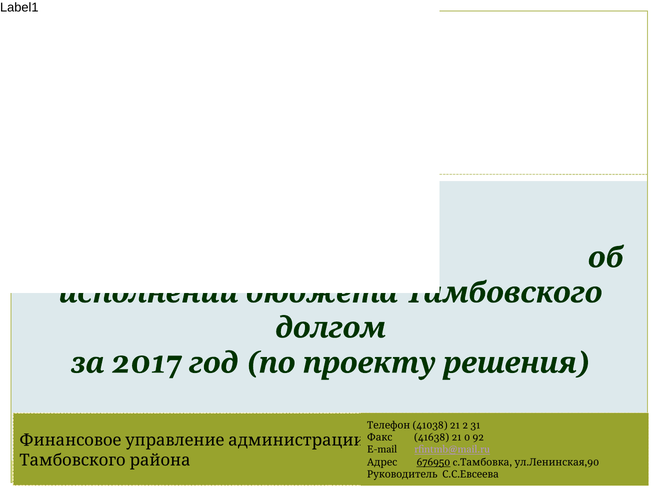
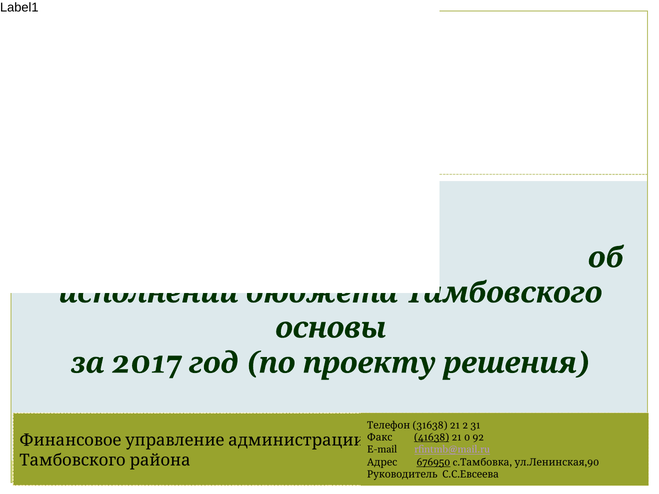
долгом: долгом -> основы (331, 328)
41038: 41038 -> 31638 (430, 426)
41638 underline: none -> present (432, 438)
